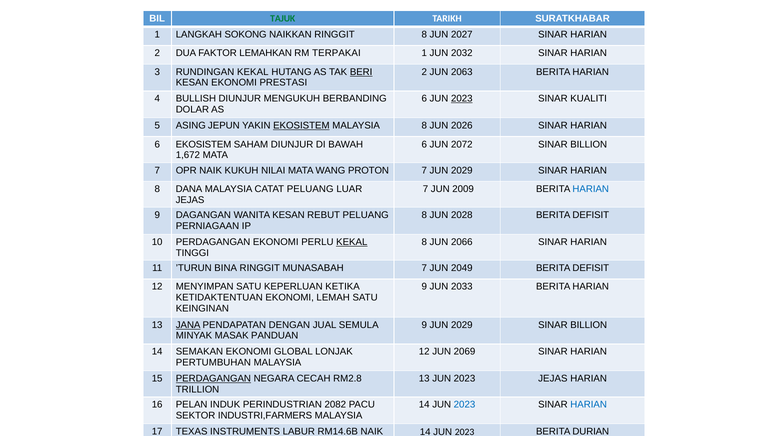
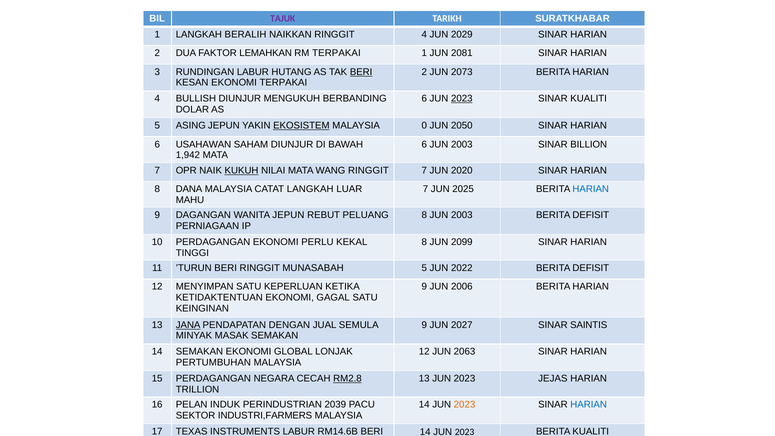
TAJUK colour: green -> purple (283, 19)
SOKONG: SOKONG -> BERALIH (246, 35)
RINGGIT 8: 8 -> 4 (424, 35)
2027: 2027 -> 2029 (462, 35)
2032: 2032 -> 2081 (462, 53)
RUNDINGAN KEKAL: KEKAL -> LABUR (253, 72)
2063: 2063 -> 2073 (462, 72)
EKONOMI PRESTASI: PRESTASI -> TERPAKAI (283, 83)
MALAYSIA 8: 8 -> 0 (424, 126)
2026: 2026 -> 2050 (462, 126)
6 EKOSISTEM: EKOSISTEM -> USAHAWAN (203, 144)
6 JUN 2072: 2072 -> 2003 (462, 144)
1,672: 1,672 -> 1,942 (188, 155)
KUKUH underline: none -> present (242, 170)
WANG PROTON: PROTON -> RINGGIT (368, 170)
7 JUN 2029: 2029 -> 2020 (462, 170)
CATAT PELUANG: PELUANG -> LANGKAH (310, 189)
2009: 2009 -> 2025 (463, 189)
JEJAS: JEJAS -> MAHU (190, 200)
WANITA KESAN: KESAN -> JEPUN (288, 215)
8 JUN 2028: 2028 -> 2003 (462, 215)
KEKAL underline: present -> none (352, 242)
2066: 2066 -> 2099 (462, 242)
’TURUN BINA: BINA -> BERI (226, 268)
MUNASABAH 7: 7 -> 5 (424, 268)
2049: 2049 -> 2022 (462, 268)
2033: 2033 -> 2006 (462, 287)
LEMAH: LEMAH -> GAGAL (333, 298)
9 JUN 2029: 2029 -> 2027 (462, 325)
BILLION: BILLION -> SAINTIS (589, 325)
MASAK PANDUAN: PANDUAN -> SEMAKAN (275, 336)
2069: 2069 -> 2063 (465, 352)
PERDAGANGAN underline: present -> none (213, 379)
RM2.8 underline: none -> present (347, 379)
2082: 2082 -> 2039 (335, 405)
2023 colour: blue -> orange (465, 405)
RM14.6B NAIK: NAIK -> BERI (372, 431)
BERITA DURIAN: DURIAN -> KUALITI (591, 431)
